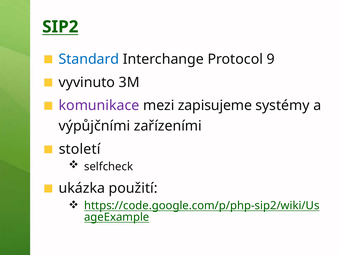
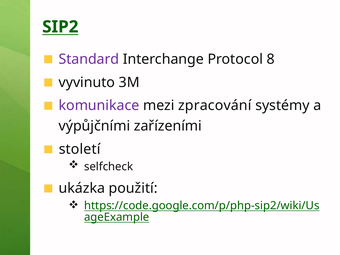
Standard colour: blue -> purple (89, 59)
9: 9 -> 8 (271, 59)
zapisujeme: zapisujeme -> zpracování (215, 106)
